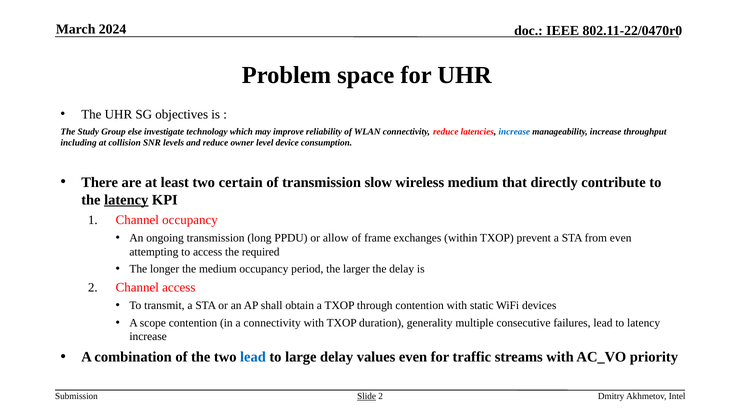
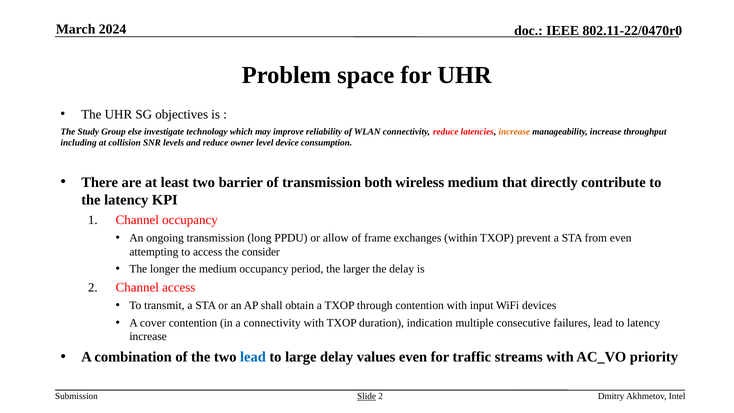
increase colour: blue -> orange (514, 132)
certain: certain -> barrier (241, 182)
slow: slow -> both (378, 182)
latency underline: present -> none (126, 200)
required: required -> consider (261, 252)
static: static -> input (482, 306)
scope: scope -> cover (153, 323)
generality: generality -> indication (430, 323)
